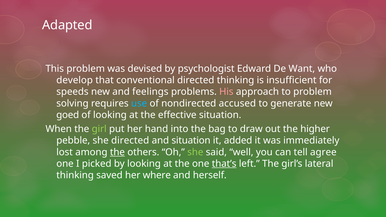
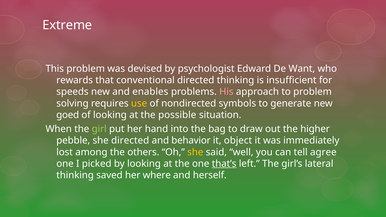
Adapted: Adapted -> Extreme (67, 25)
develop: develop -> rewards (75, 80)
feelings: feelings -> enables (150, 92)
use colour: light blue -> yellow (139, 103)
accused: accused -> symbols (237, 103)
effective: effective -> possible (177, 115)
and situation: situation -> behavior (191, 141)
added: added -> object (238, 141)
the underline: present -> none (117, 152)
she colour: light green -> yellow (195, 152)
